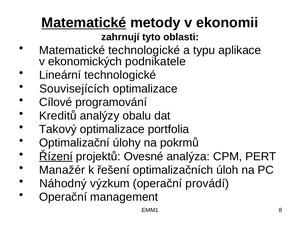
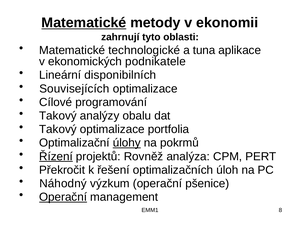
typu: typu -> tuna (204, 50)
Lineární technologické: technologické -> disponibilních (120, 75)
Kreditů: Kreditů -> Takový (58, 116)
úlohy underline: none -> present (127, 143)
Ovesné: Ovesné -> Rovněž (144, 156)
Manažér: Manažér -> Překročit (62, 170)
provádí: provádí -> pšenice (207, 183)
Operační underline: none -> present (63, 197)
